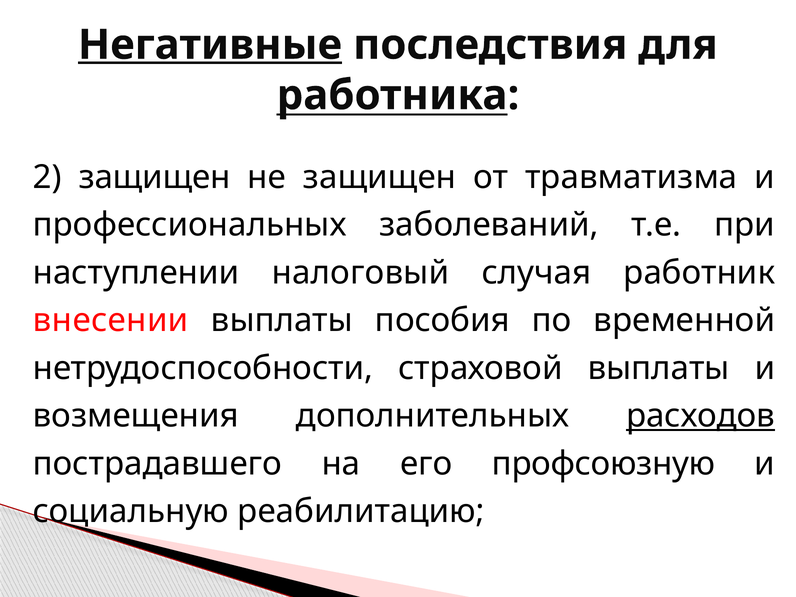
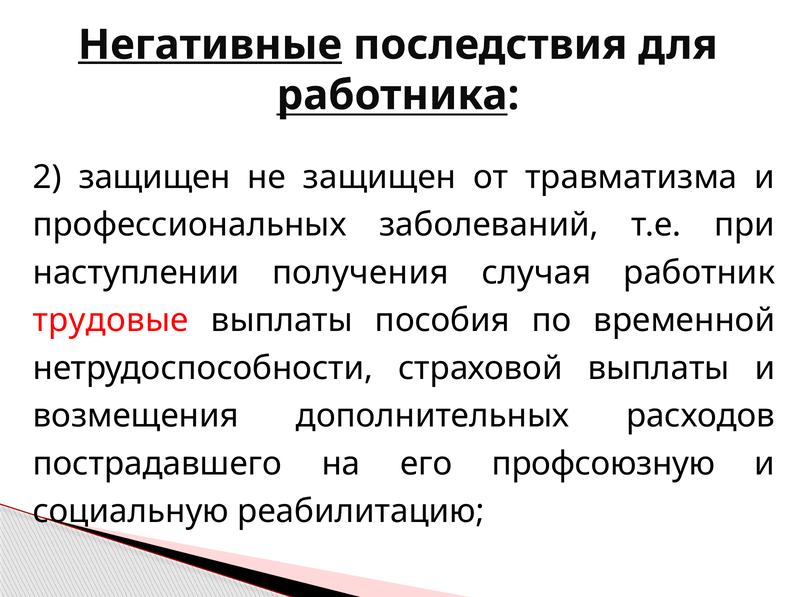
налоговый: налоговый -> получения (360, 273)
внесении: внесении -> трудовые (111, 320)
расходов underline: present -> none (701, 416)
